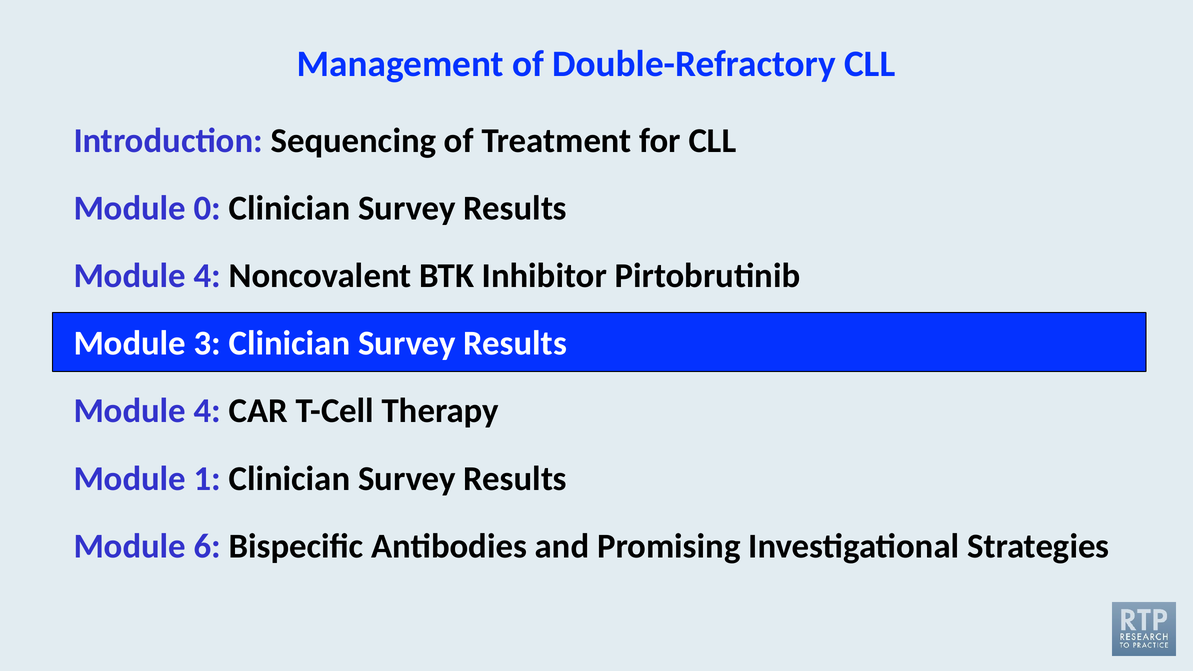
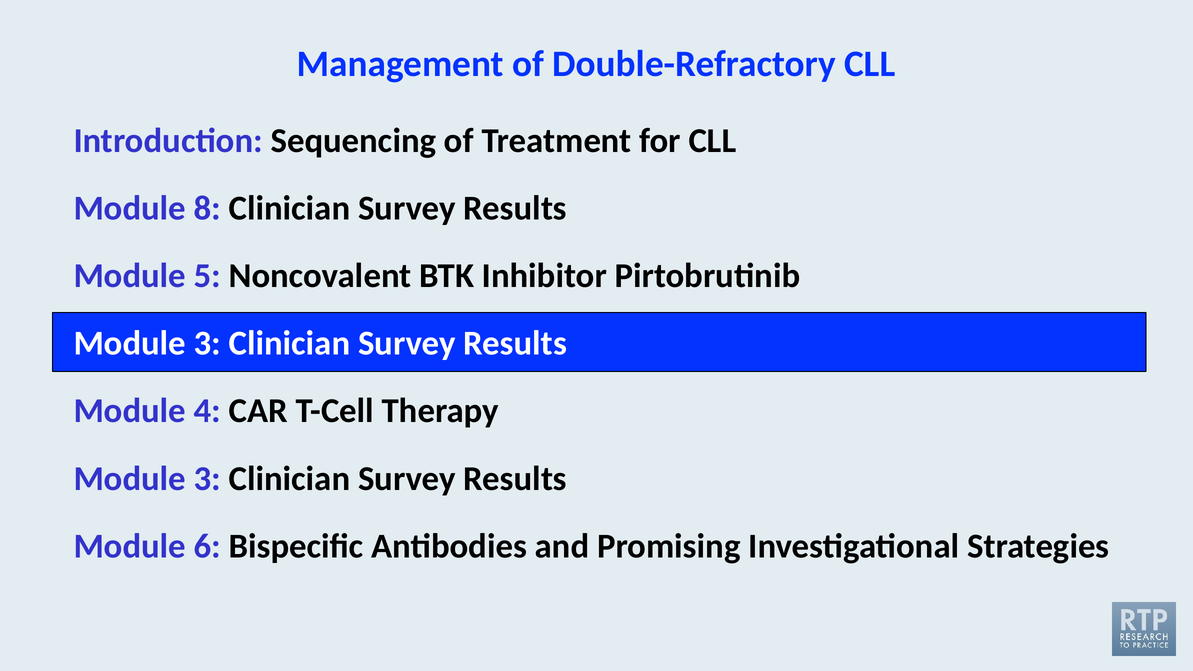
0: 0 -> 8 (207, 208)
4: 4 -> 5 (207, 276)
1: 1 -> 3 (207, 479)
